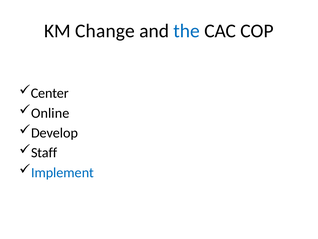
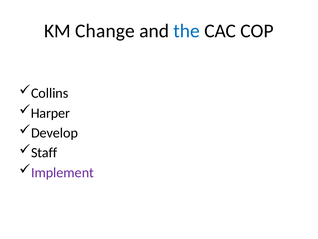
Center: Center -> Collins (50, 93)
Online: Online -> Harper (50, 113)
Implement colour: blue -> purple (62, 172)
